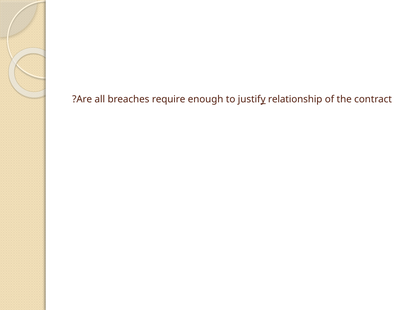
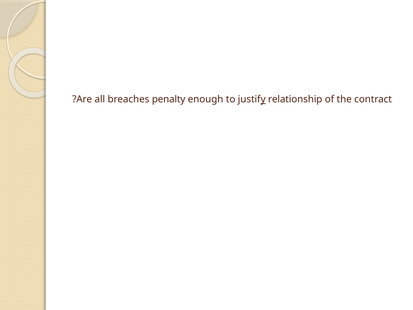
require: require -> penalty (169, 99)
